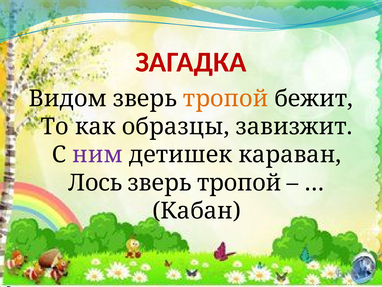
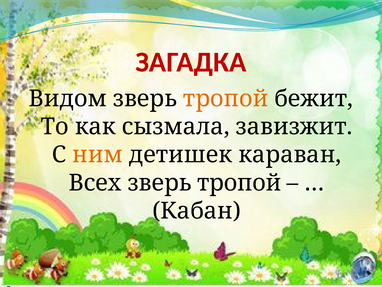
образцы: образцы -> сызмала (176, 126)
ним colour: purple -> orange (98, 154)
Лось: Лось -> Всех (95, 183)
